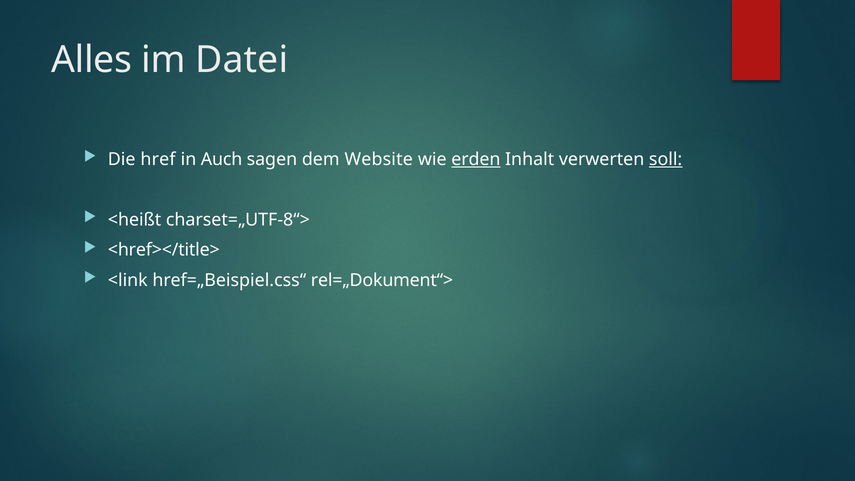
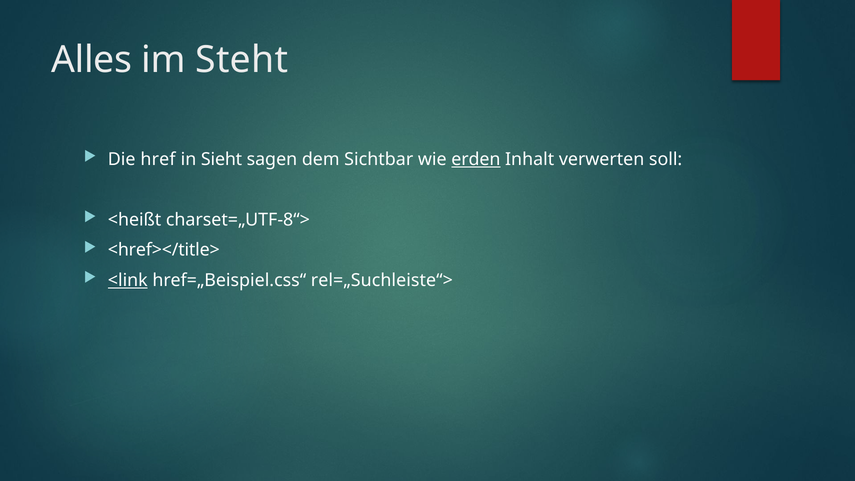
Datei: Datei -> Steht (242, 60)
Auch: Auch -> Sieht (222, 159)
Website: Website -> Sichtbar (379, 159)
soll underline: present -> none (666, 159)
<link underline: none -> present (128, 280)
rel=„Dokument“>: rel=„Dokument“> -> rel=„Suchleiste“> (382, 280)
